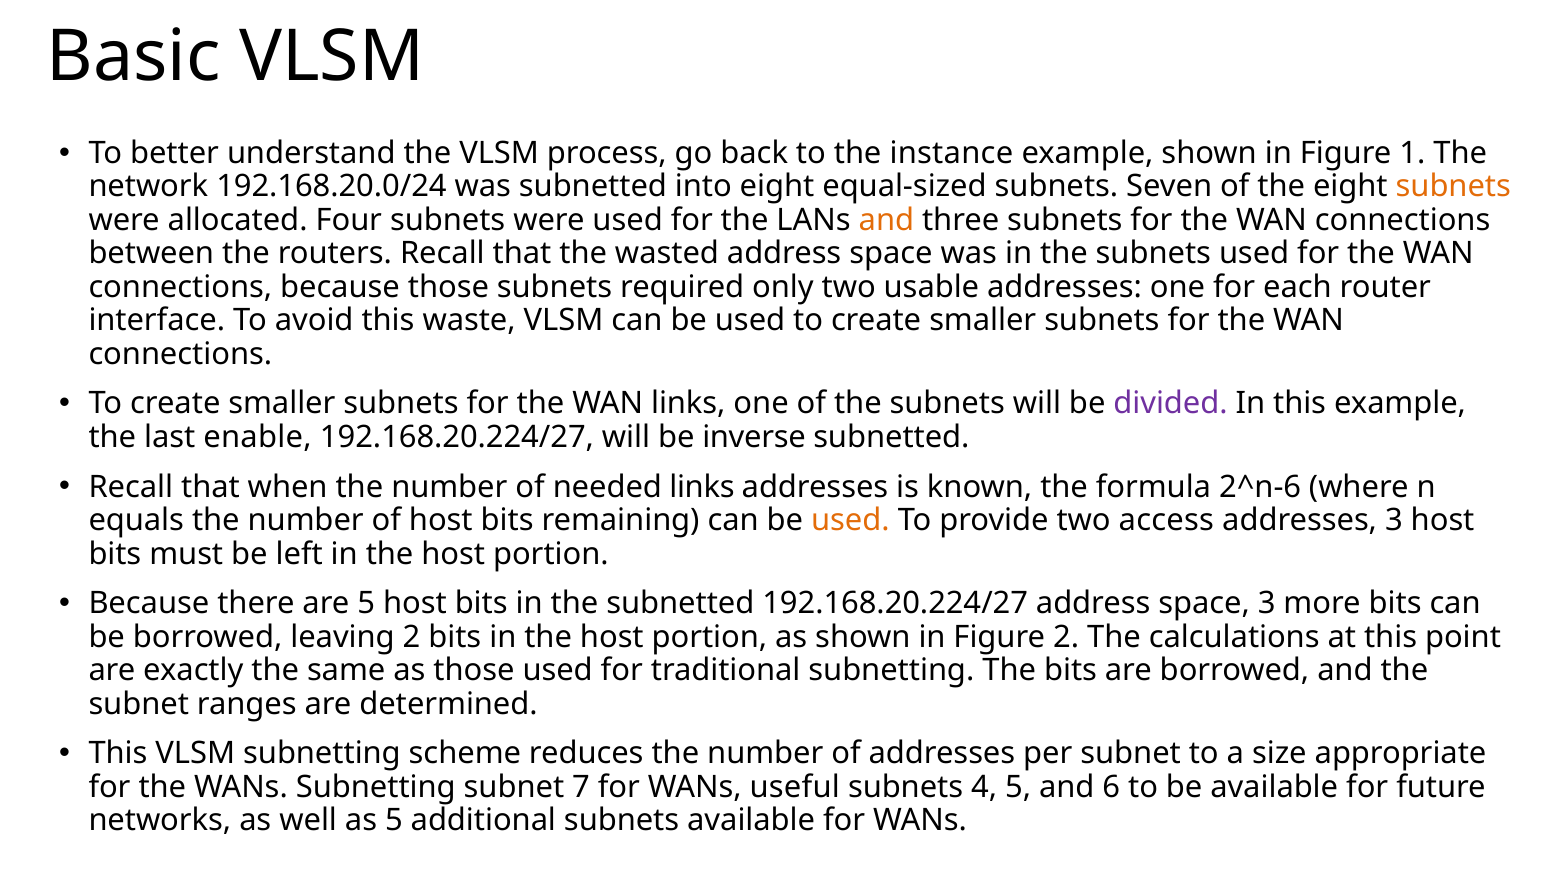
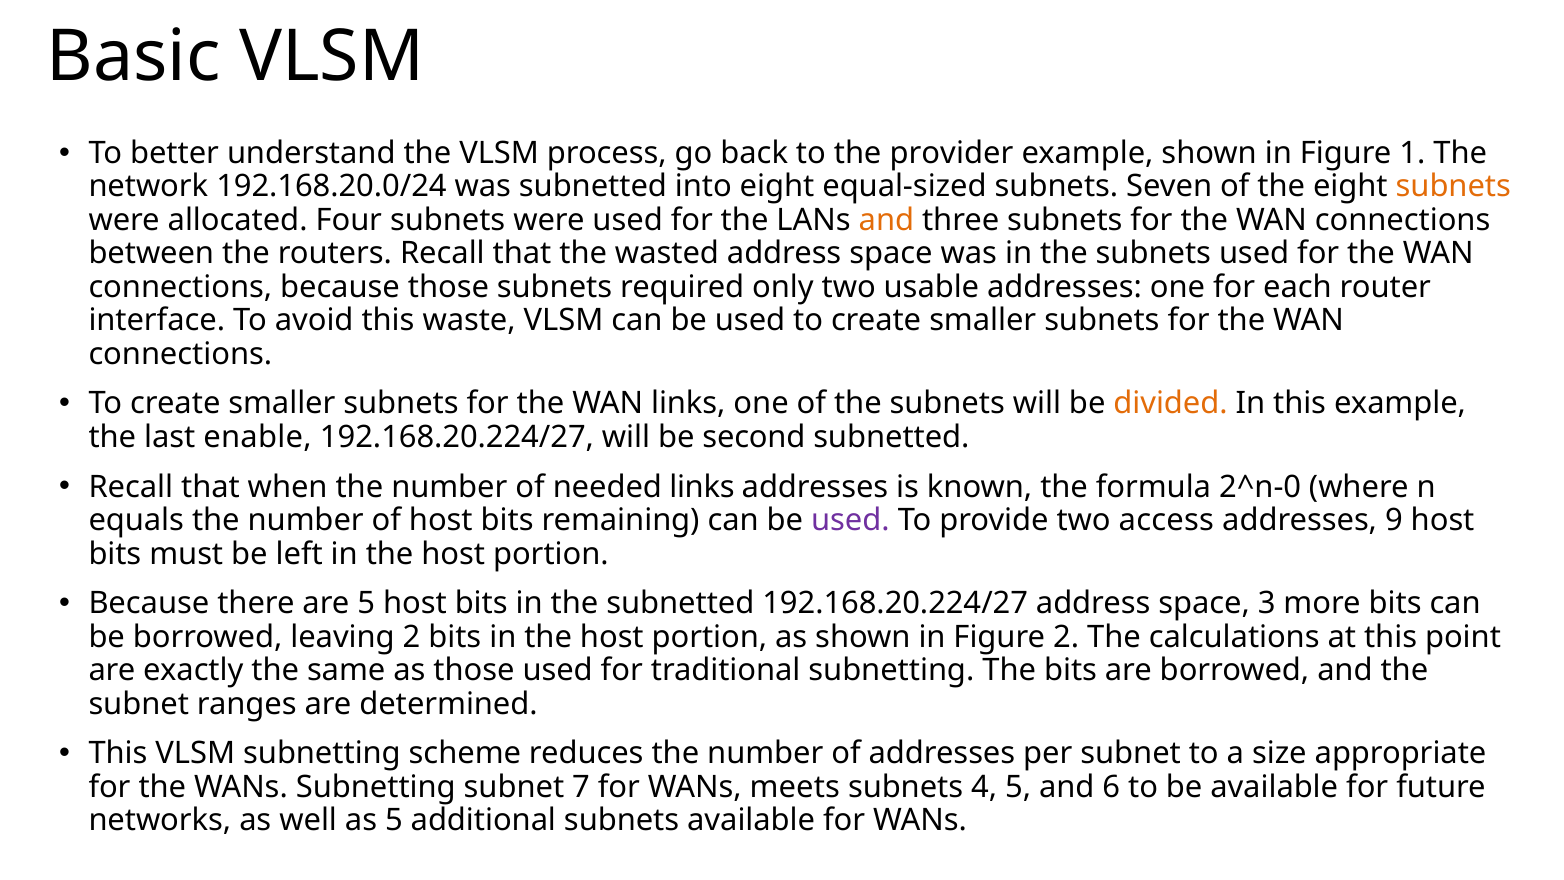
instance: instance -> provider (951, 153)
divided colour: purple -> orange (1171, 404)
inverse: inverse -> second (754, 437)
2^n-6: 2^n-6 -> 2^n-0 (1260, 487)
used colour: orange -> purple (850, 520)
addresses 3: 3 -> 9 (1394, 520)
useful: useful -> meets (795, 787)
